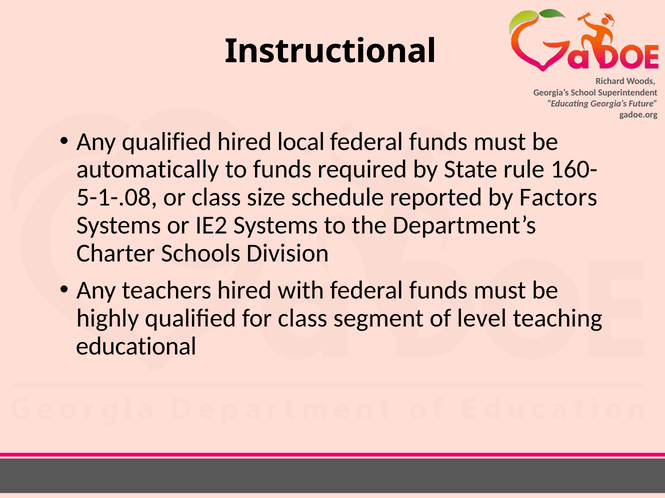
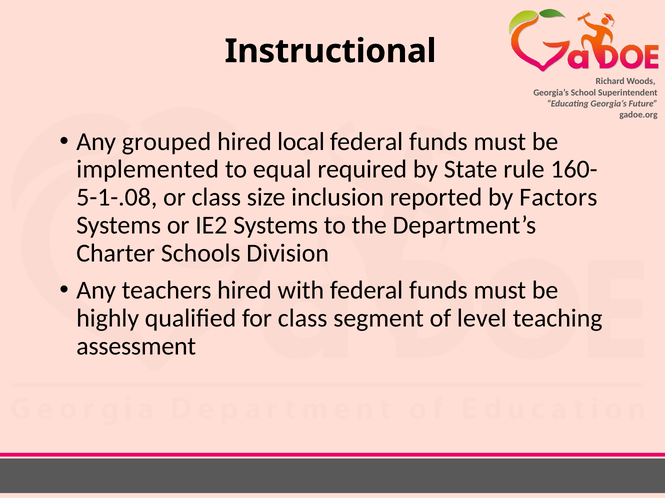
Any qualified: qualified -> grouped (167, 142)
automatically: automatically -> implemented (148, 170)
to funds: funds -> equal (282, 170)
schedule: schedule -> inclusion (338, 198)
educational: educational -> assessment (136, 347)
